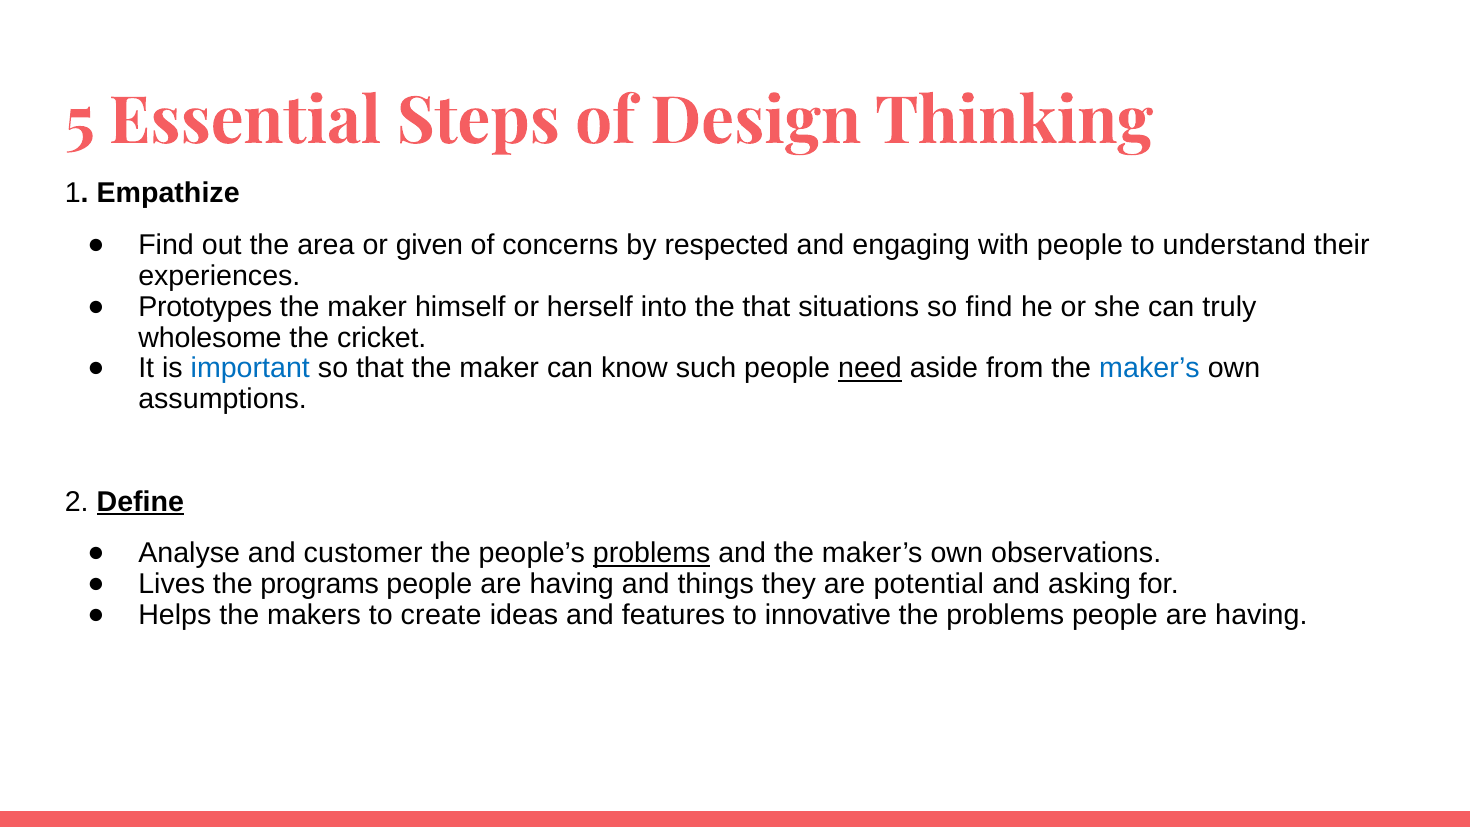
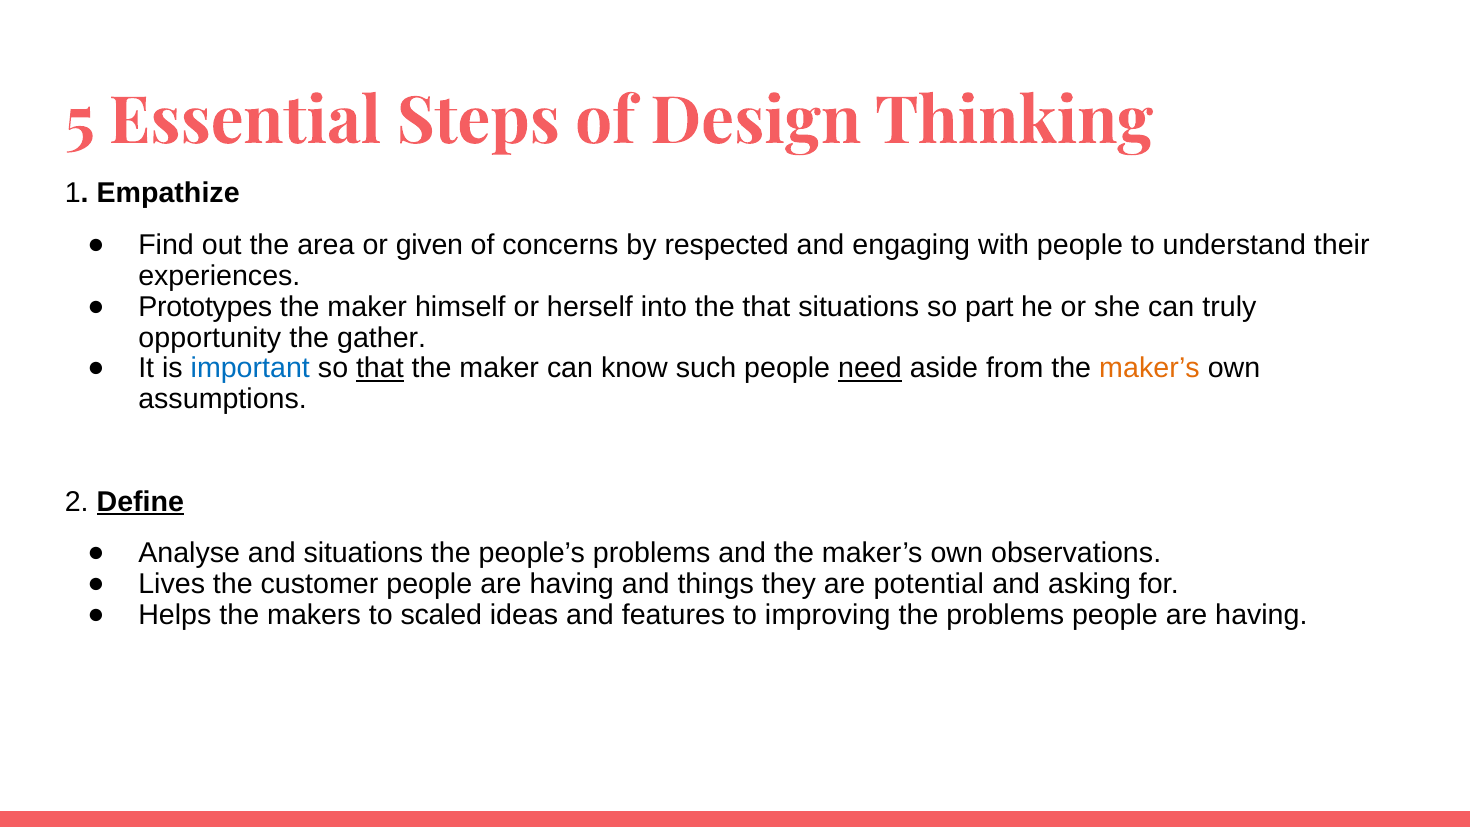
so find: find -> part (989, 307)
wholesome: wholesome -> opportunity (210, 338)
cricket: cricket -> gather (382, 338)
that underline: none -> present (380, 368)
maker’s colour: blue -> orange (1149, 368)
and customer: customer -> situations (363, 553)
problems underline: present -> none (652, 553)
programs: programs -> customer (319, 584)
create: create -> scaled (441, 615)
innovative: innovative -> improving (828, 615)
